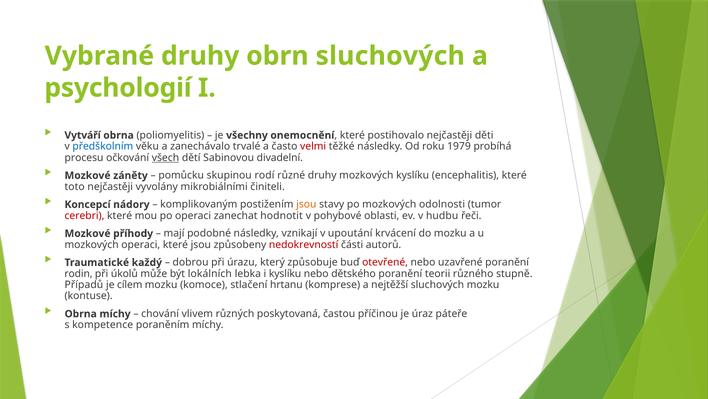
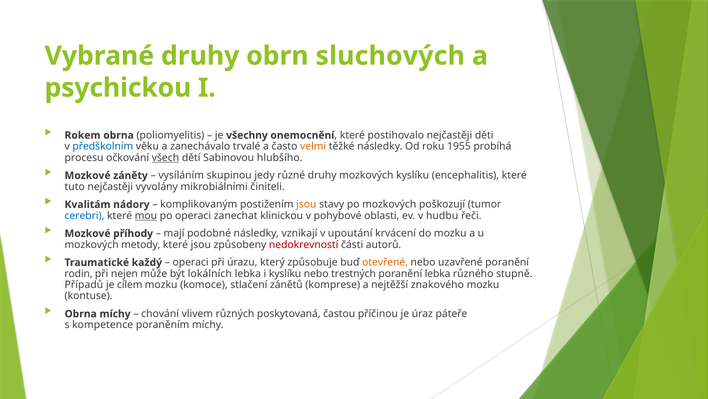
psychologií: psychologií -> psychickou (118, 88)
Vytváří: Vytváří -> Rokem (83, 135)
velmi colour: red -> orange (313, 146)
1979: 1979 -> 1955 (459, 146)
divadelní: divadelní -> hlubšího (280, 157)
pomůcku: pomůcku -> vysíláním (181, 175)
rodí: rodí -> jedy (265, 175)
toto: toto -> tuto (75, 186)
Koncepcí: Koncepcí -> Kvalitám (88, 204)
odolnosti: odolnosti -> poškozují (442, 204)
cerebri colour: red -> blue (84, 215)
mou underline: none -> present (146, 215)
hodnotit: hodnotit -> klinickou (282, 215)
mozkových operaci: operaci -> metody (141, 244)
dobrou: dobrou -> operaci (191, 262)
otevřené colour: red -> orange (385, 262)
úkolů: úkolů -> nejen (124, 273)
dětského: dětského -> trestných (354, 273)
poranění teorii: teorii -> lebka (438, 273)
hrtanu: hrtanu -> zánětů (286, 284)
nejtěžší sluchových: sluchových -> znakového (437, 284)
